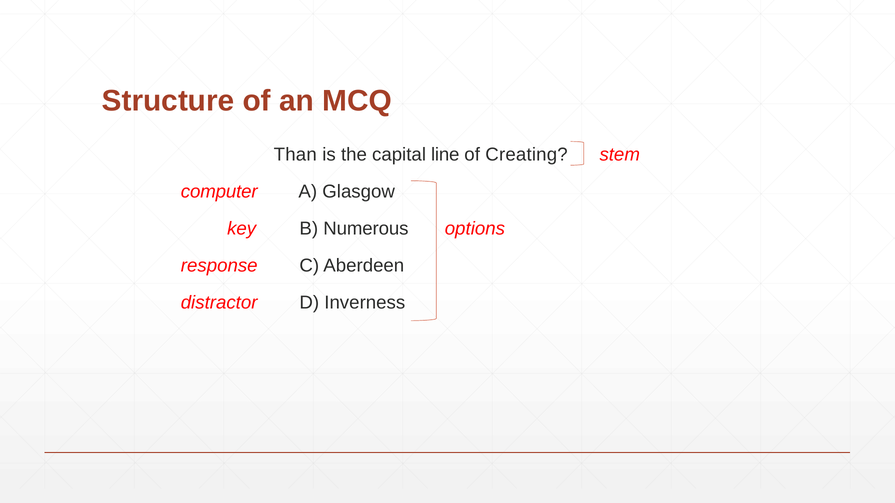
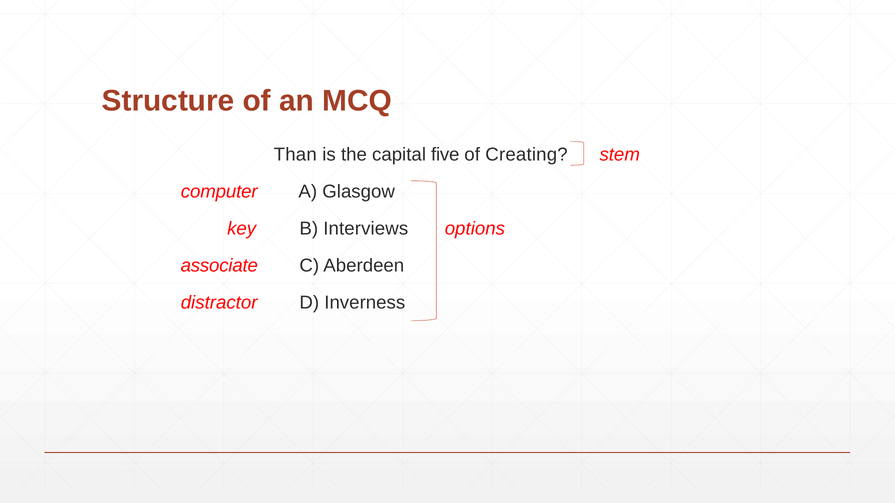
line: line -> five (445, 155)
Numerous: Numerous -> Interviews (366, 229)
response: response -> associate (219, 266)
